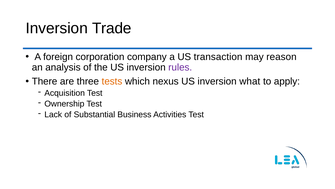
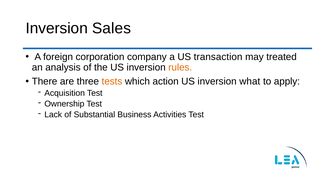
Trade: Trade -> Sales (112, 28)
reason: reason -> treated (282, 57)
rules colour: purple -> orange (180, 67)
nexus: nexus -> action (166, 81)
